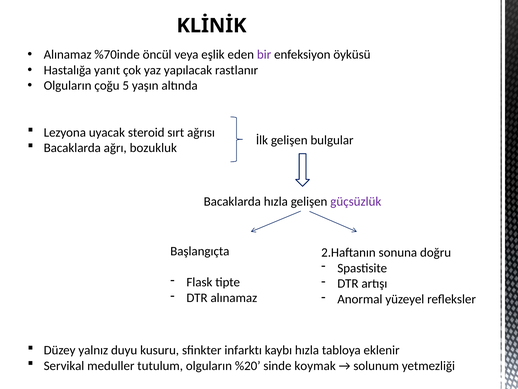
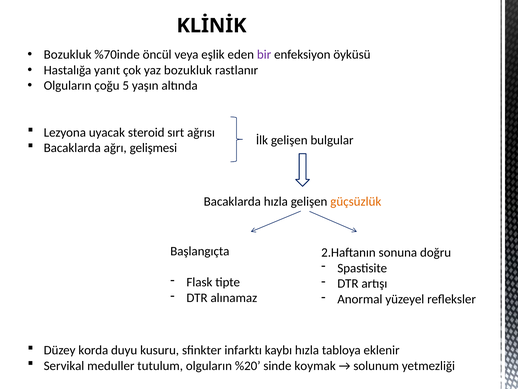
Alınamaz: Alınamaz -> Bozukluk (68, 55)
yaz yapılacak: yapılacak -> bozukluk (188, 70)
bozukluk: bozukluk -> gelişmesi (153, 148)
güçsüzlük colour: purple -> orange (356, 201)
yalnız: yalnız -> korda (93, 350)
